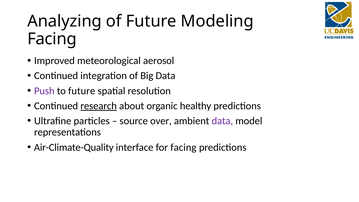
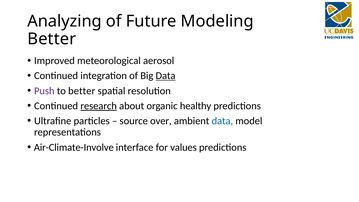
Facing: Facing -> Better (52, 39)
Data underline: none -> present (166, 76)
to future: future -> better (82, 91)
data colour: purple -> blue (222, 121)
Air-Climate-Quality: Air-Climate-Quality -> Air-Climate-Involve (74, 147)
for facing: facing -> values (184, 147)
